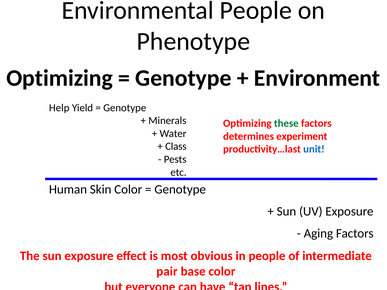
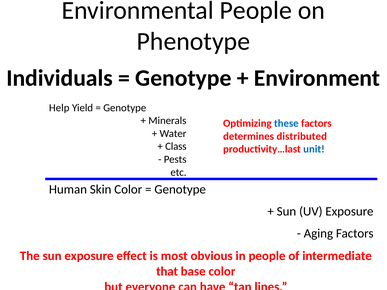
Optimizing: Optimizing -> Individuals (60, 78)
these colour: green -> blue (286, 123)
experiment: experiment -> distributed (302, 136)
pair: pair -> that (167, 272)
